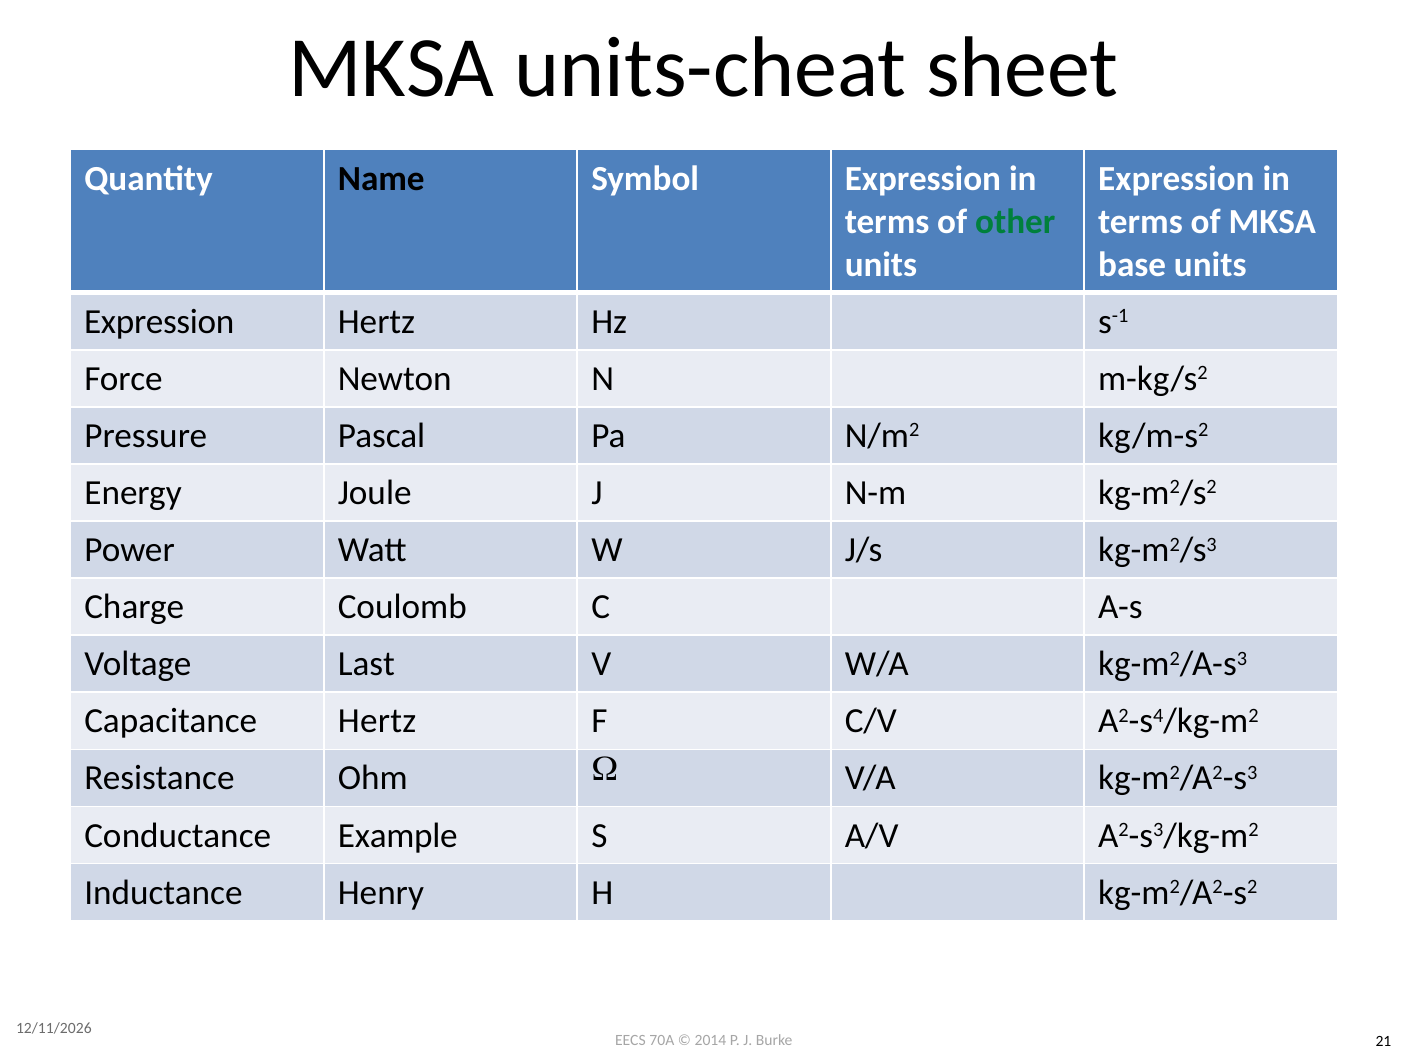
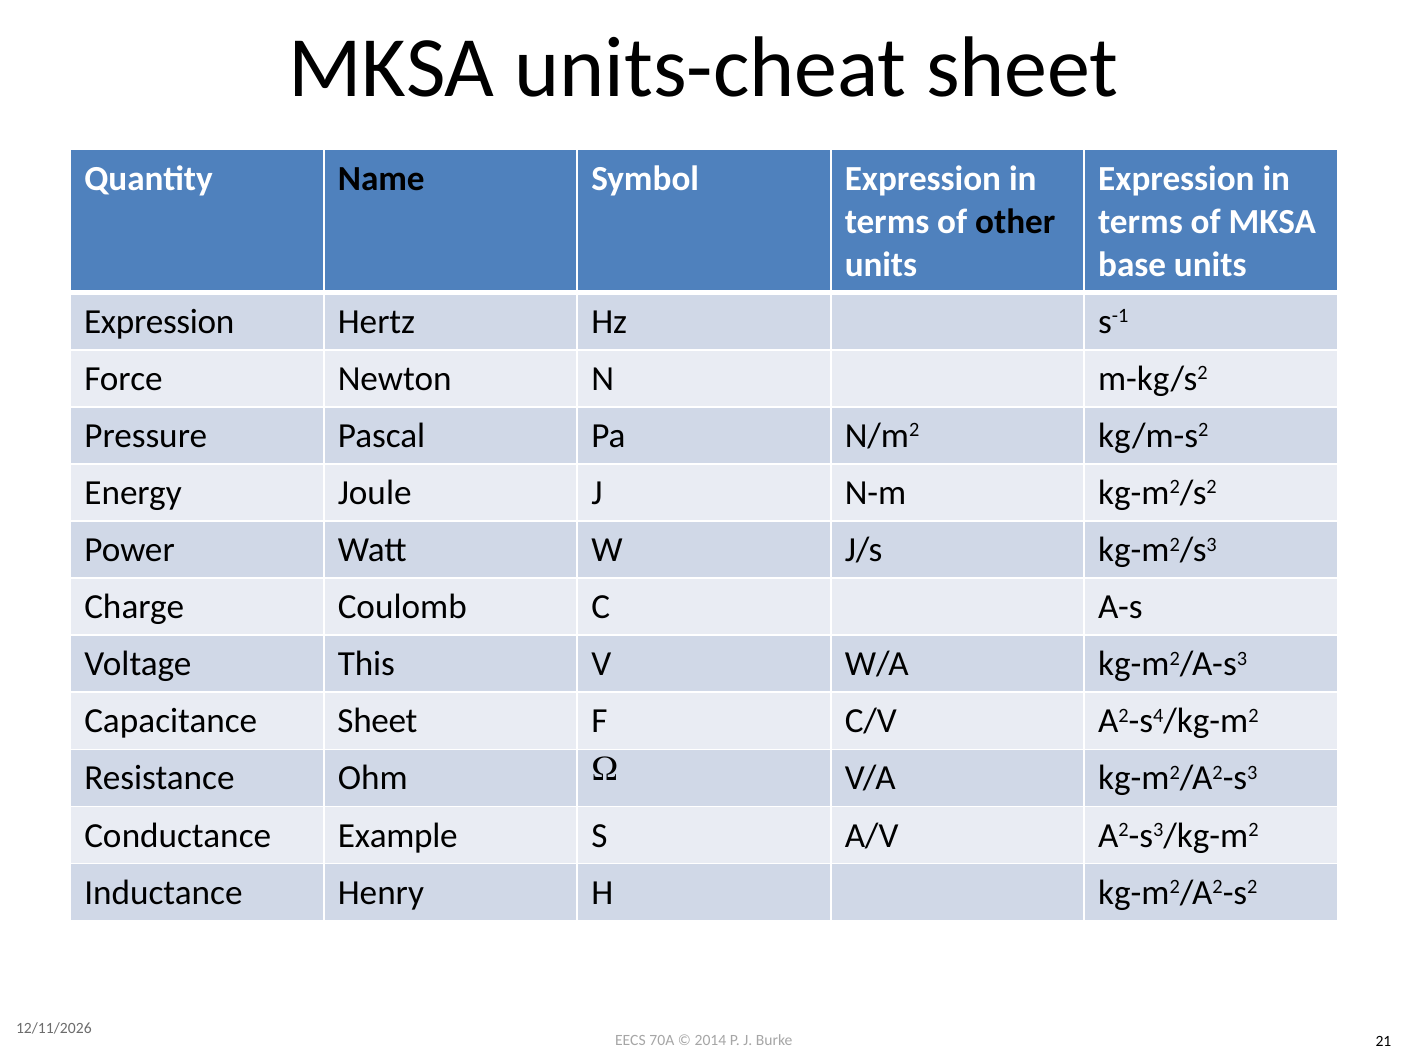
other colour: green -> black (1015, 222)
Last: Last -> This (366, 664)
Capacitance Hertz: Hertz -> Sheet (377, 721)
